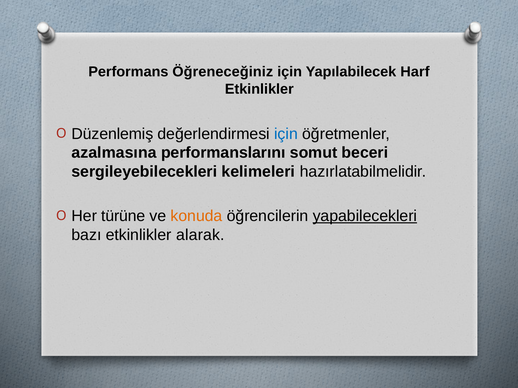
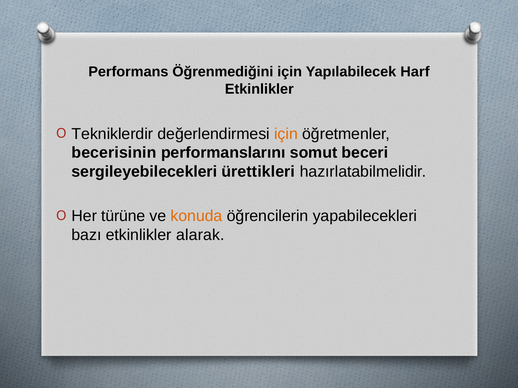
Öğreneceğiniz: Öğreneceğiniz -> Öğrenmediğini (223, 72)
Düzenlemiş: Düzenlemiş -> Tekniklerdir (112, 134)
için colour: blue -> orange (286, 134)
azalmasına: azalmasına -> becerisinin (114, 153)
kelimeleri: kelimeleri -> ürettikleri (258, 172)
yapabilecekleri underline: present -> none (365, 216)
